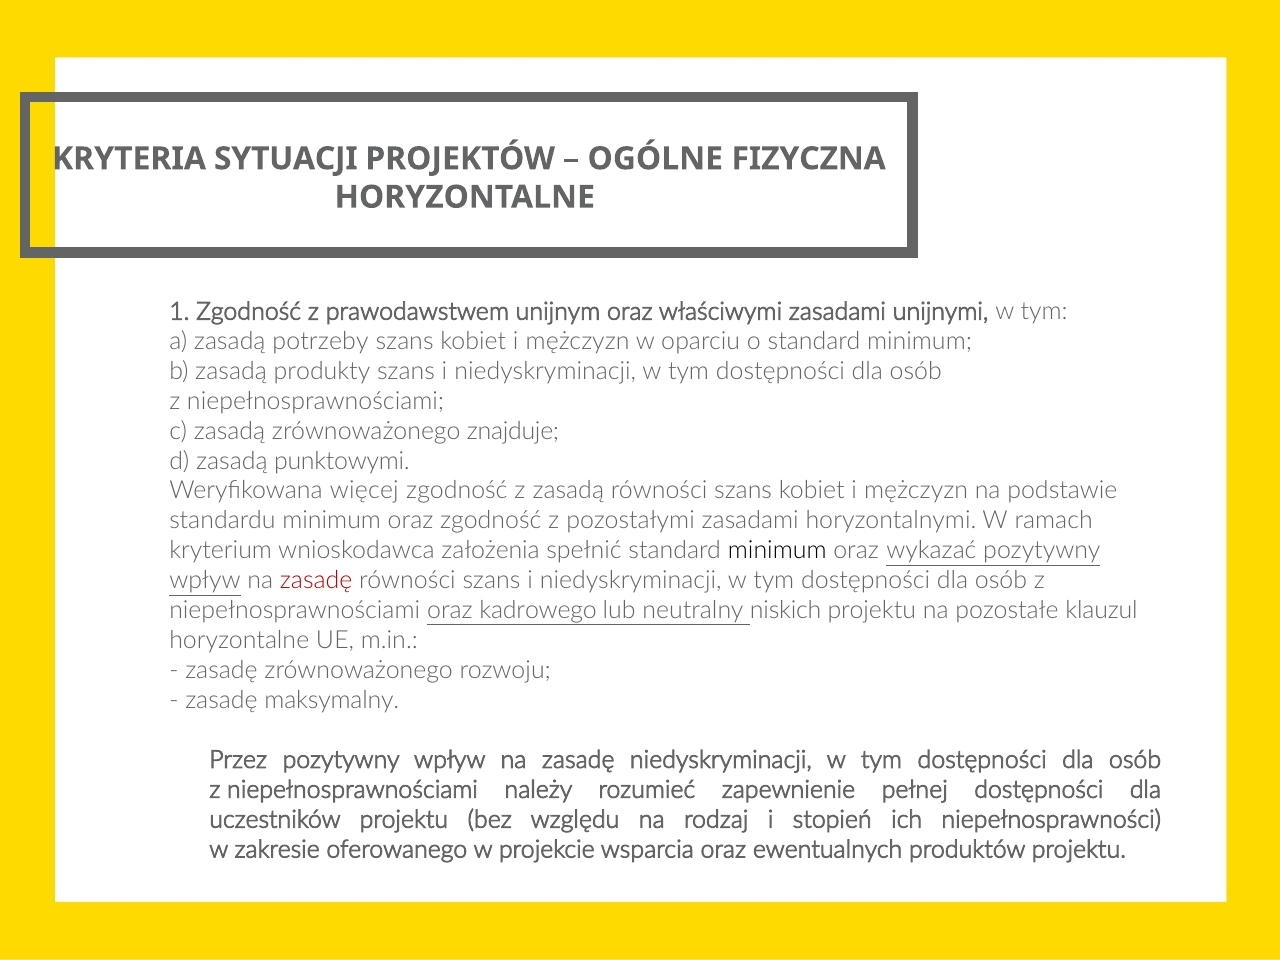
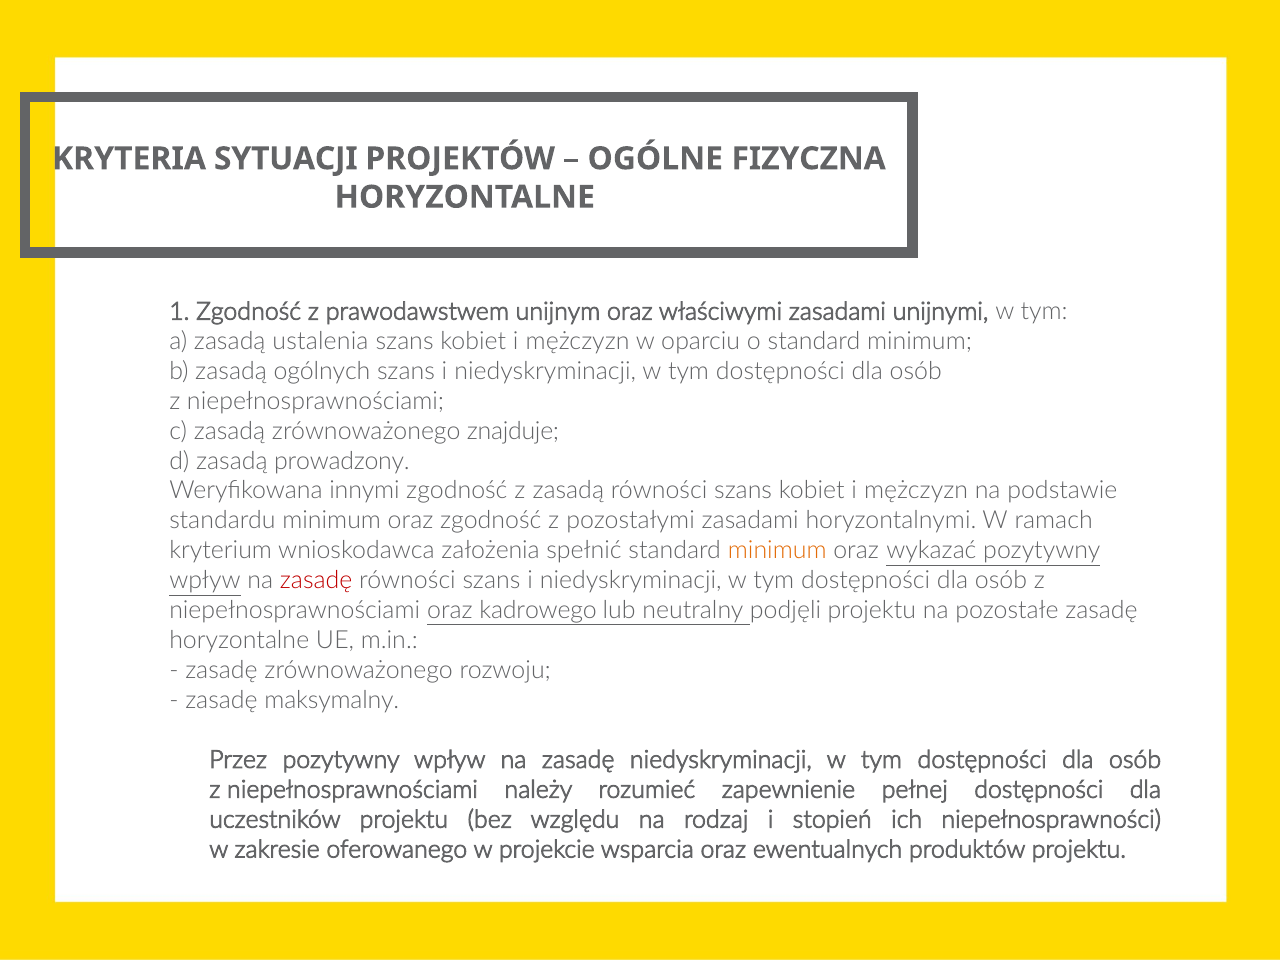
potrzeby: potrzeby -> ustalenia (320, 341)
produkty: produkty -> ogólnych (322, 371)
punktowymi: punktowymi -> prowadzony (342, 461)
więcej: więcej -> innymi (364, 491)
minimum colour: black -> orange (777, 550)
niskich: niskich -> podjęli (786, 610)
pozostałe klauzul: klauzul -> zasadę (1102, 610)
